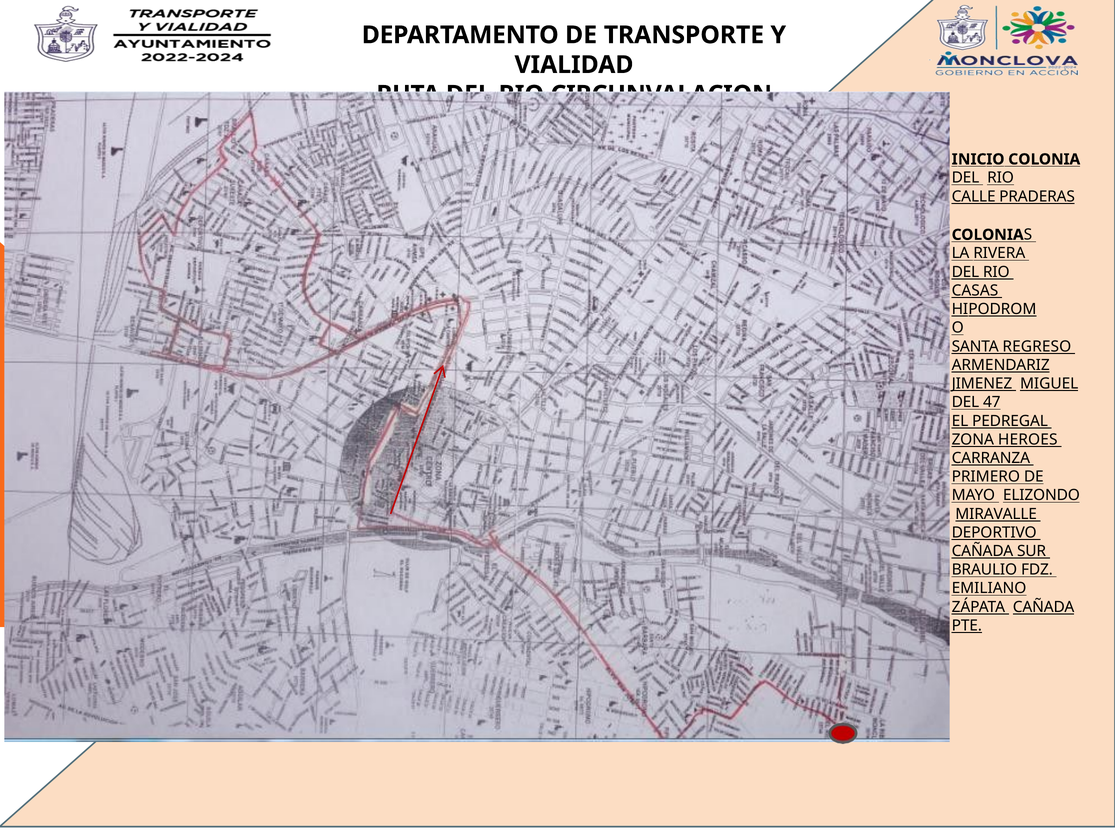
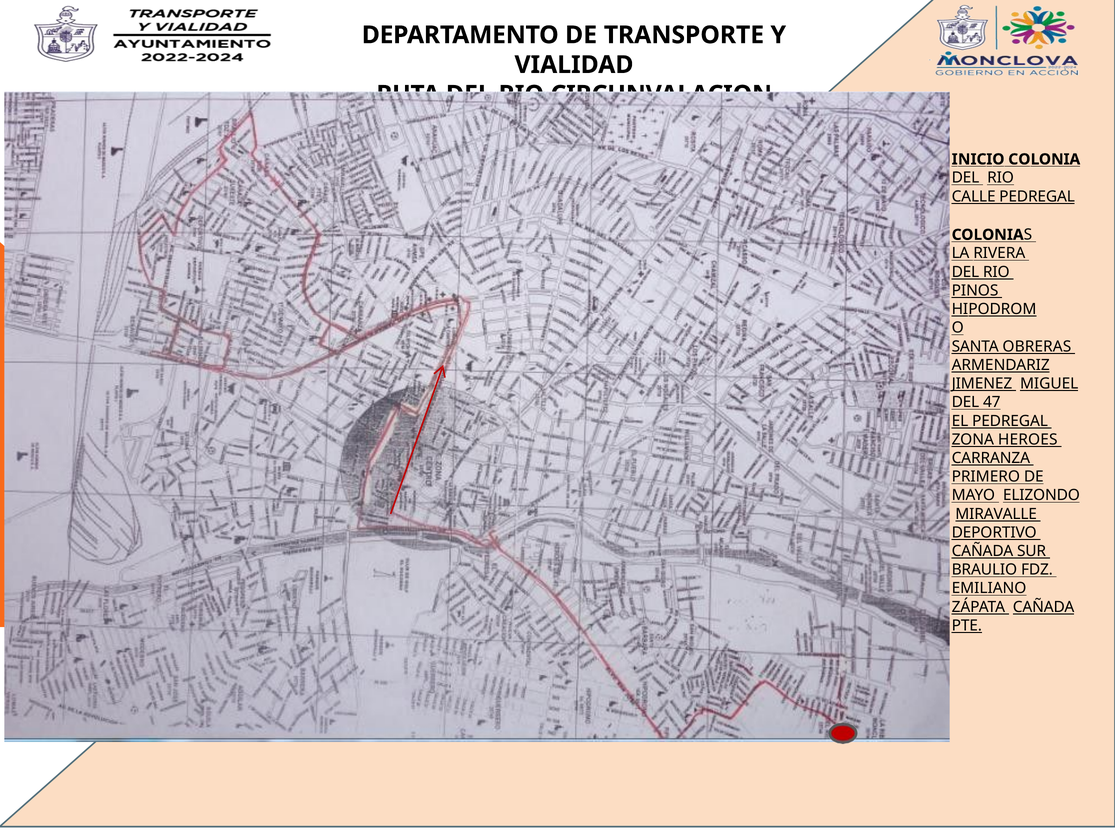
CALLE PRADERAS: PRADERAS -> PEDREGAL (1037, 197)
CASAS: CASAS -> PINOS (975, 291)
REGRESO: REGRESO -> OBRERAS (1037, 347)
